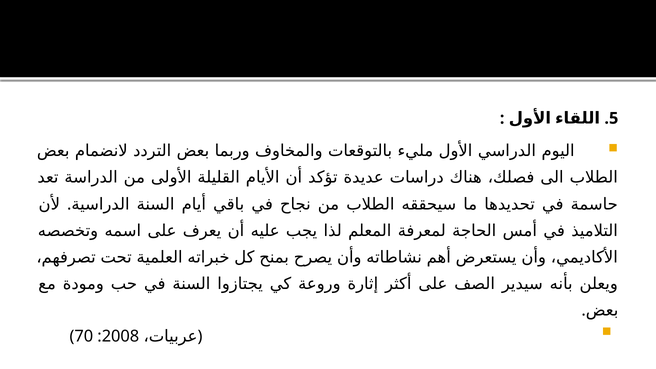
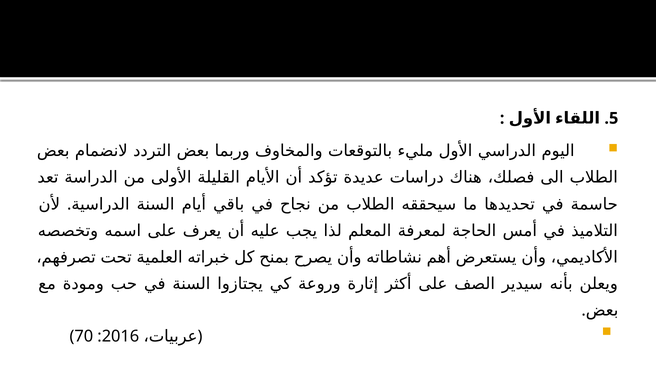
2008: 2008 -> 2016 (121, 336)
